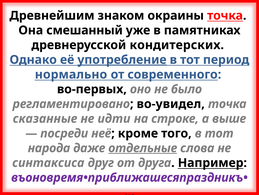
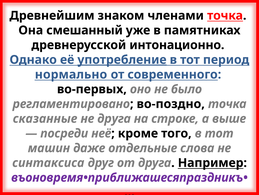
окраины: окраины -> членами (176, 16)
кондитерских: кондитерских -> интонационно (177, 45)
во-увидел: во-увидел -> во-поздно (171, 104)
не идти: идти -> друга (114, 118)
народа: народа -> машин (49, 148)
отдельные underline: present -> none (143, 148)
